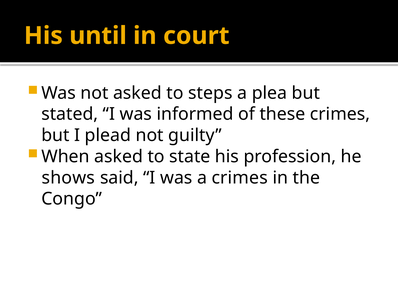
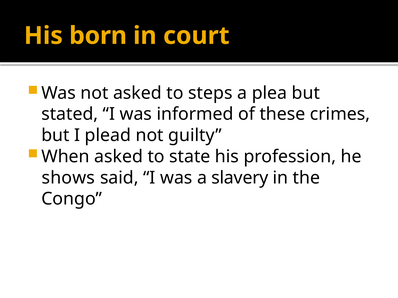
until: until -> born (98, 36)
a crimes: crimes -> slavery (240, 178)
